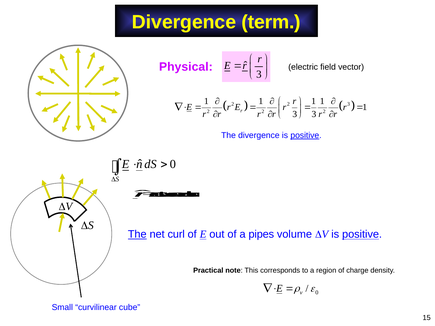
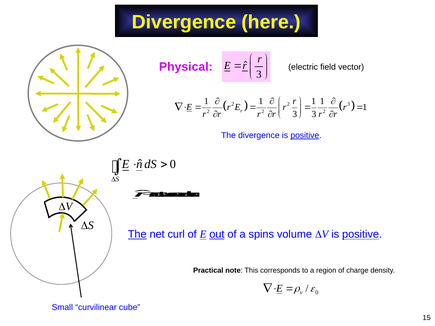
term: term -> here (271, 22)
out underline: none -> present (217, 235)
pipes: pipes -> spins (261, 235)
